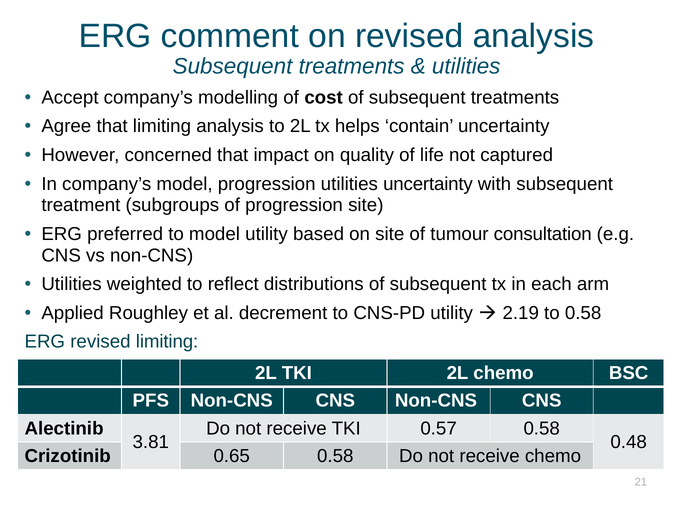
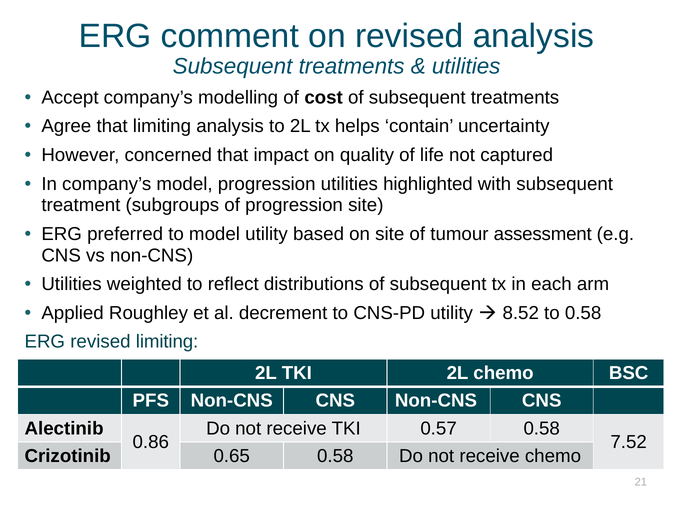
utilities uncertainty: uncertainty -> highlighted (428, 184)
consultation: consultation -> assessment (543, 234)
2.19: 2.19 -> 8.52 (521, 313)
3.81: 3.81 -> 0.86 (151, 442)
0.48: 0.48 -> 7.52 (629, 442)
